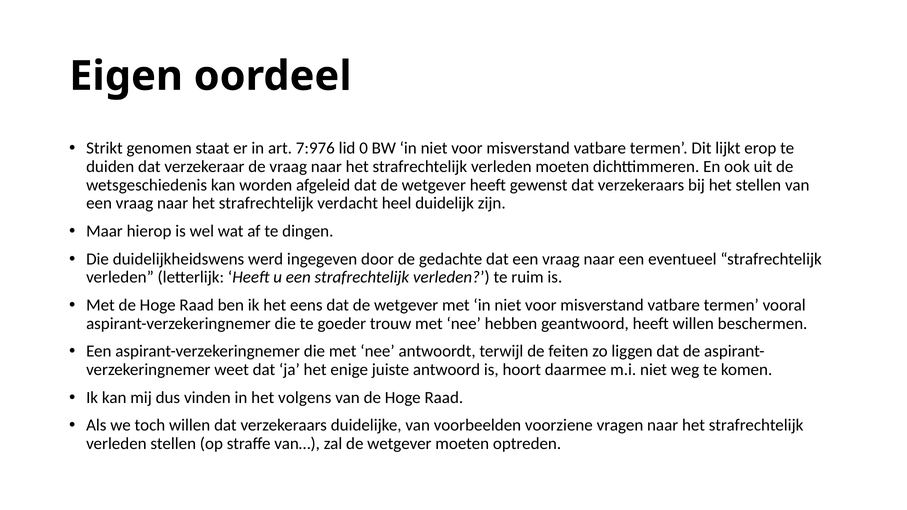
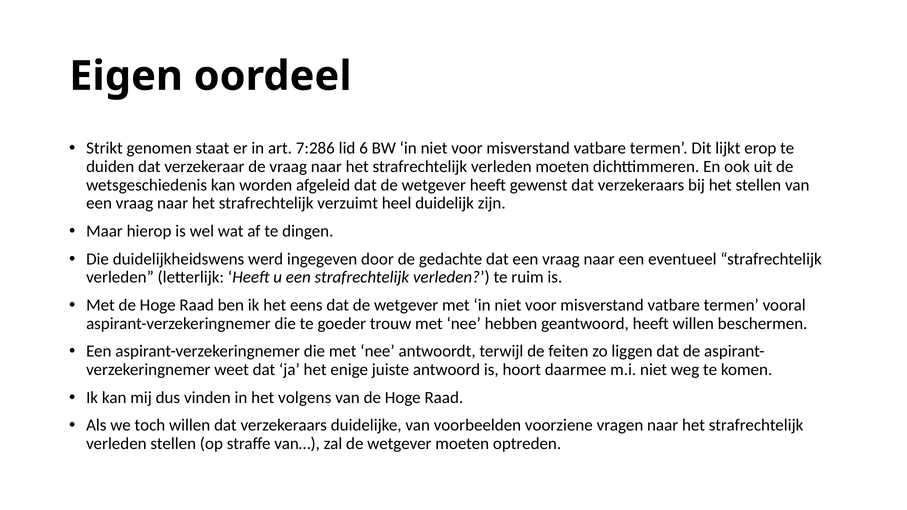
7:976: 7:976 -> 7:286 (315, 148)
0: 0 -> 6 (364, 148)
verdacht: verdacht -> verzuimt (348, 203)
